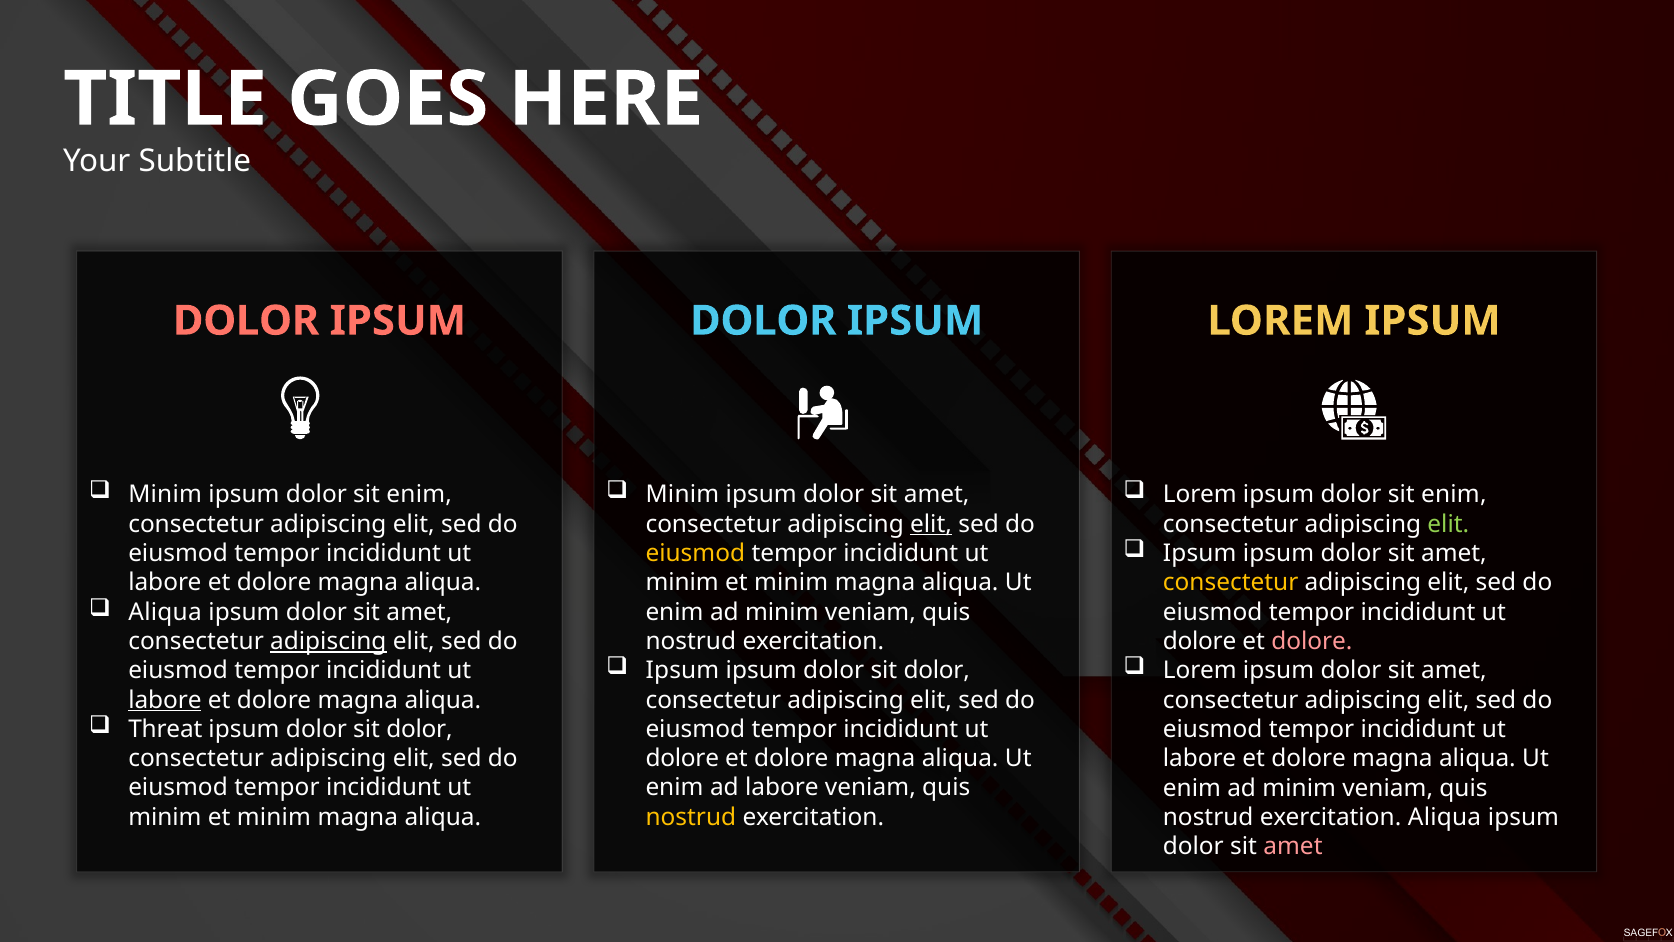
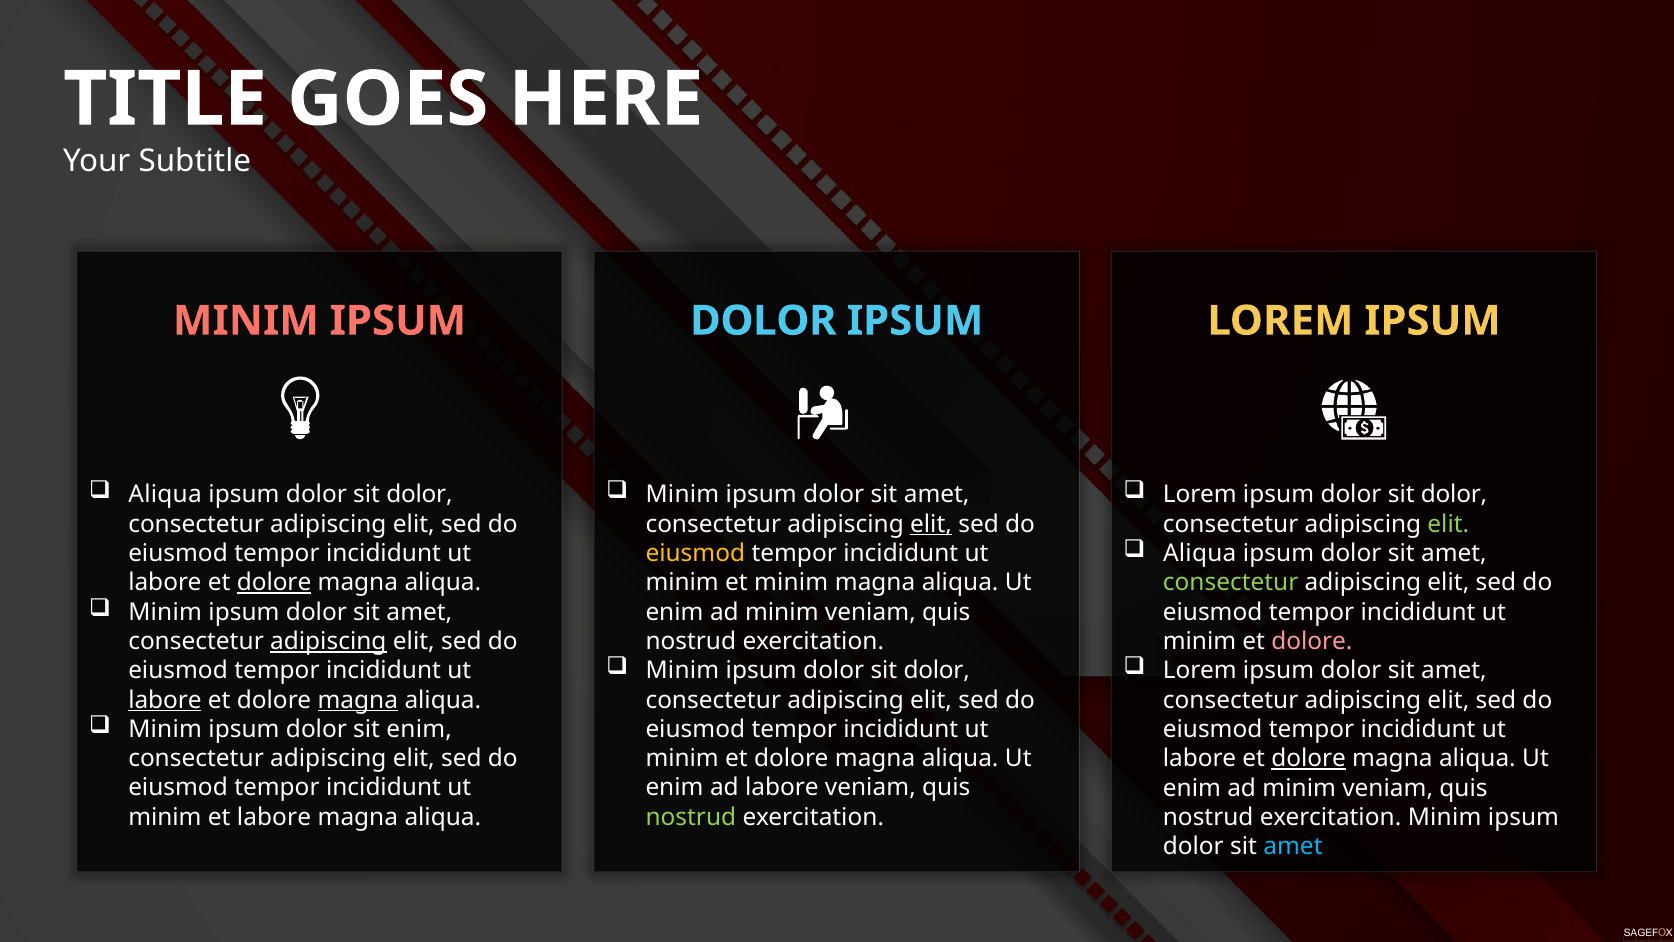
DOLOR: DOLOR -> MINIM (246, 321)
Minim: Minim -> Aliqua (165, 494)
enim: enim -> dolor (419, 494)
enim: enim -> dolor (1454, 495)
Ipsum: Ipsum -> Aliqua (1200, 553)
dolore underline: none -> present (274, 582)
consectetur colour: yellow -> light green (1231, 582)
Aliqua: Aliqua -> Minim (165, 612)
dolore: dolore -> minim (1200, 641)
Ipsum: Ipsum -> Minim (682, 670)
magna underline: none -> present (358, 700)
Threat: Threat -> Minim (165, 729)
dolor: dolor -> enim (419, 729)
dolore: dolore -> minim (682, 758)
dolore underline: none -> present (1309, 758)
minim: minim -> labore (274, 817)
nostrud colour: yellow -> light green (691, 817)
exercitation Aliqua: Aliqua -> Minim (1445, 817)
amet colour: pink -> light blue (1293, 846)
